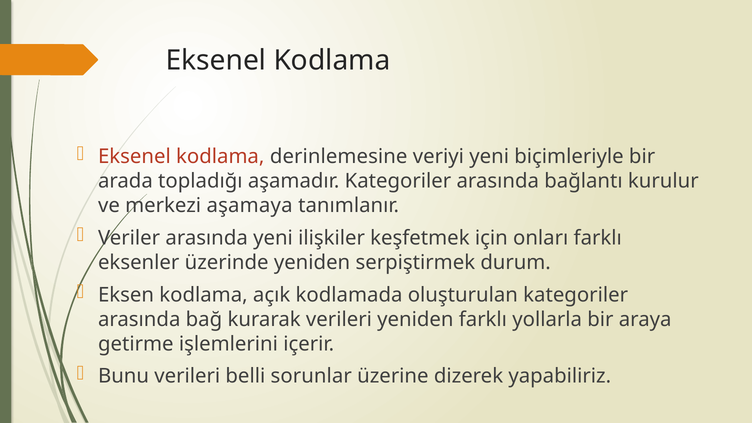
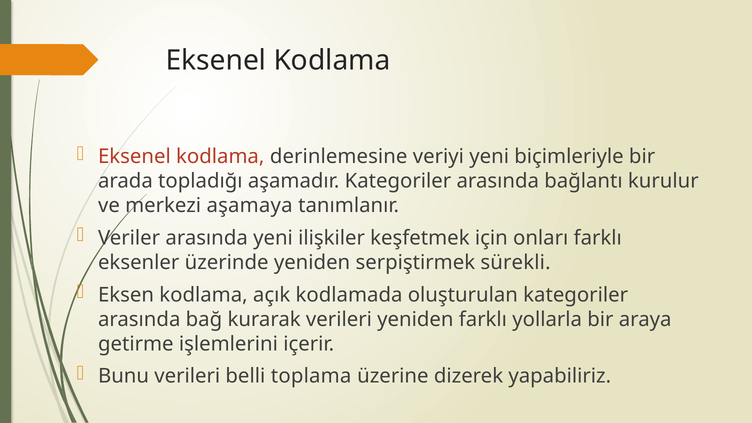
durum: durum -> sürekli (515, 262)
sorunlar: sorunlar -> toplama (311, 376)
